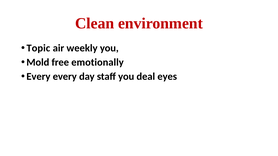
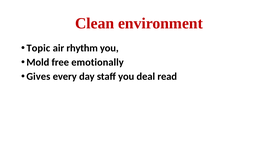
weekly: weekly -> rhythm (82, 48)
Every: Every -> Gives (38, 77)
eyes: eyes -> read (167, 77)
